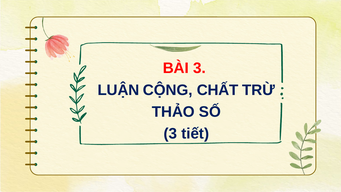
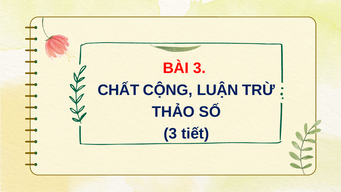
LUẬN: LUẬN -> CHẤT (118, 90)
CHẤT: CHẤT -> LUẬN (218, 90)
